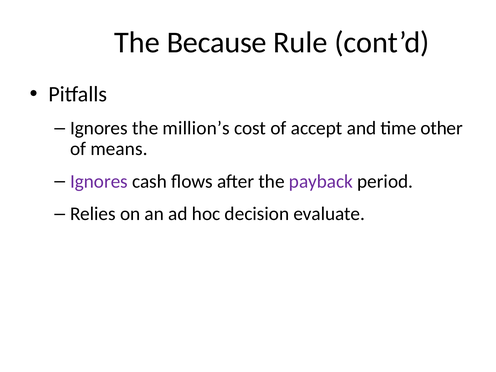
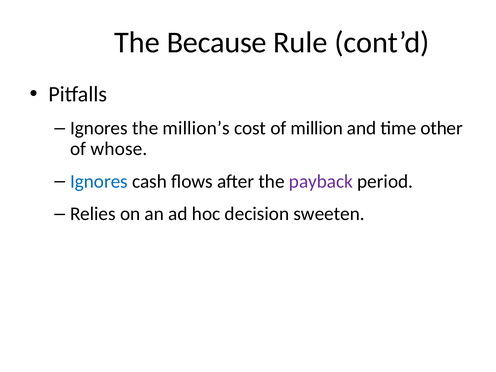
accept: accept -> million (317, 128)
means: means -> whose (119, 149)
Ignores colour: purple -> blue (99, 181)
evaluate: evaluate -> sweeten (329, 214)
